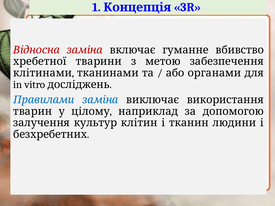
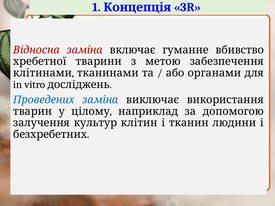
Правилами: Правилами -> Проведених (44, 100)
